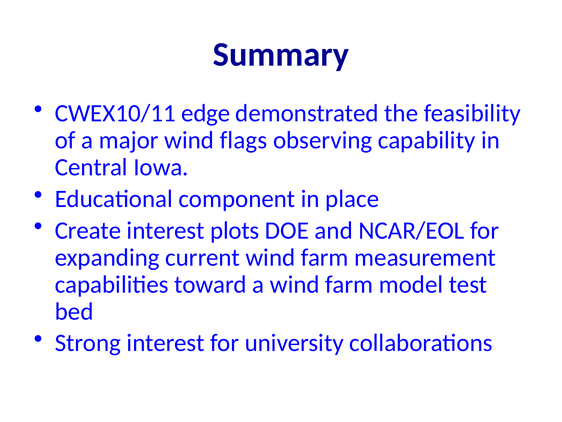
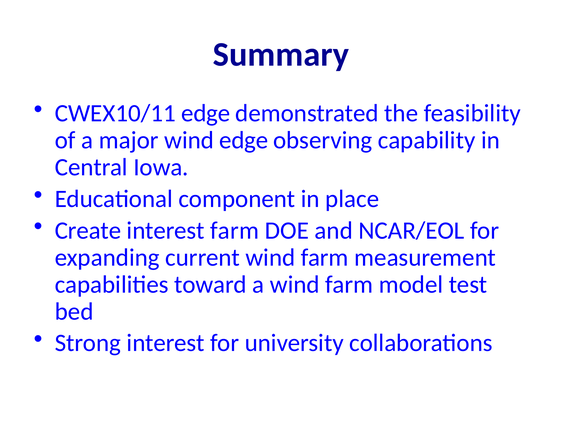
wind flags: flags -> edge (244, 140)
interest plots: plots -> farm (235, 230)
